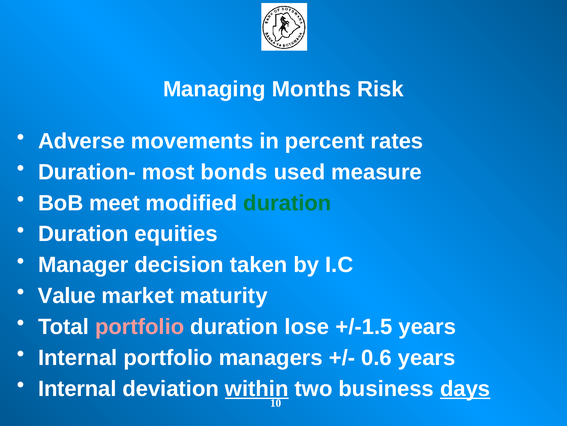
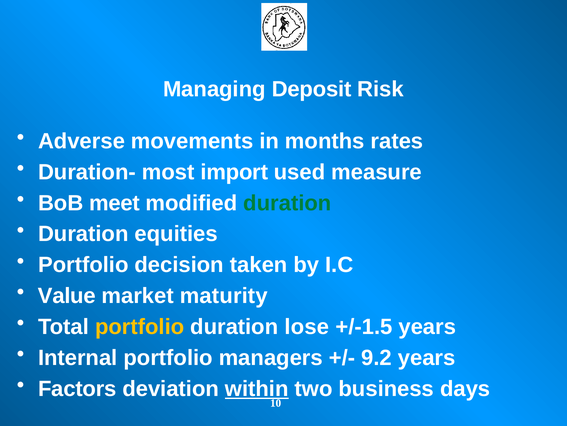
Months: Months -> Deposit (312, 89)
percent: percent -> months (325, 141)
bonds: bonds -> import (234, 172)
Manager: Manager -> Portfolio (83, 265)
portfolio colour: pink -> yellow (140, 326)
0.6: 0.6 -> 9.2 (377, 357)
Internal: Internal -> Factors (77, 388)
days underline: present -> none (465, 388)
